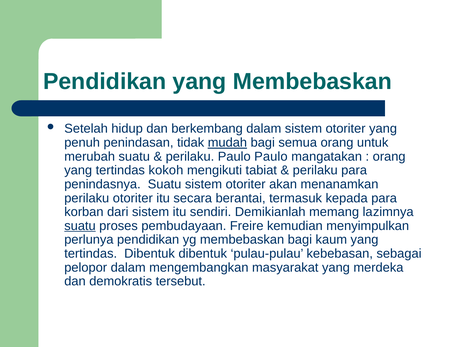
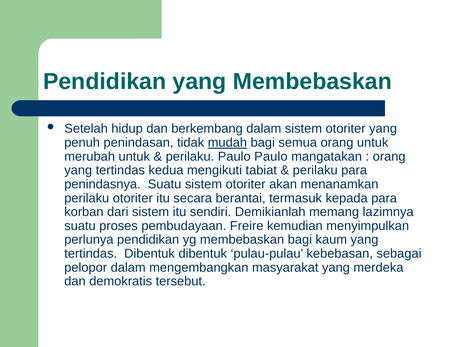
merubah suatu: suatu -> untuk (134, 156)
kokoh: kokoh -> kedua (166, 170)
suatu underline: present -> none (80, 226)
